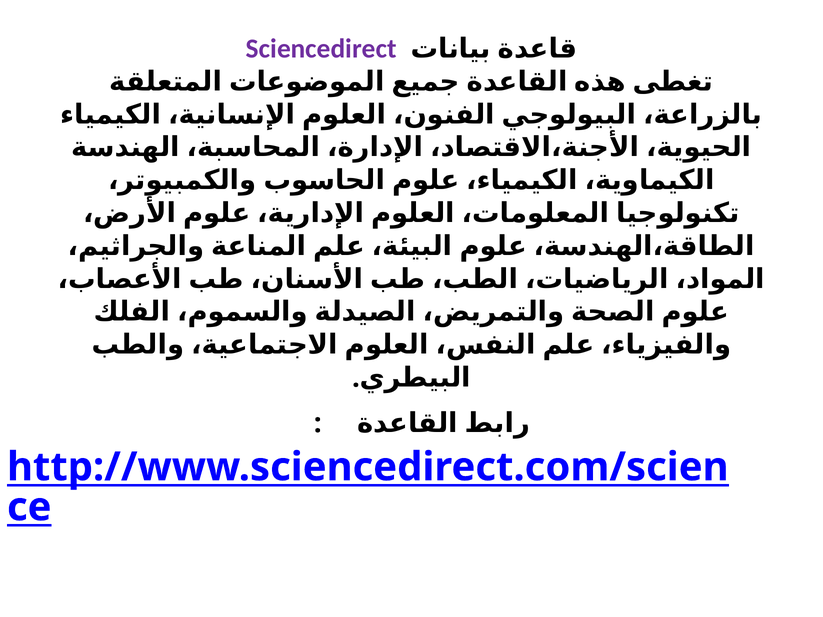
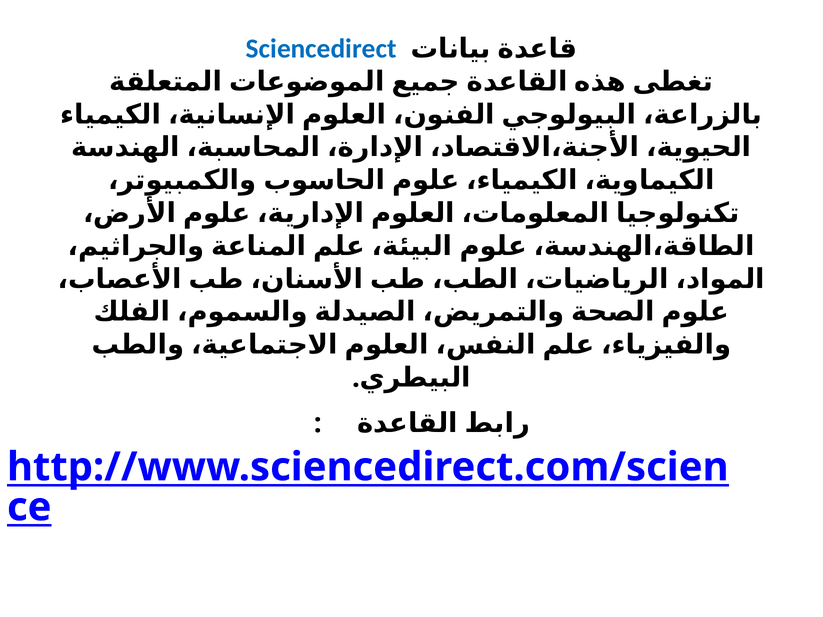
Sciencedirect colour: purple -> blue (321, 49)
